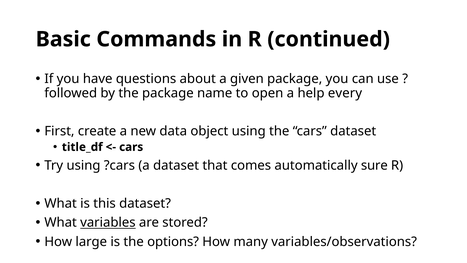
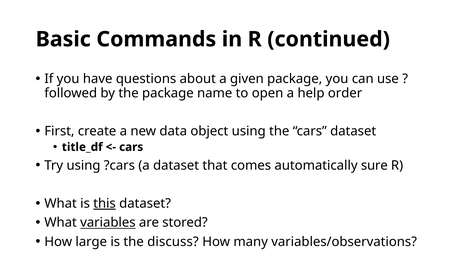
every: every -> order (345, 93)
this underline: none -> present (105, 203)
options: options -> discuss (173, 241)
